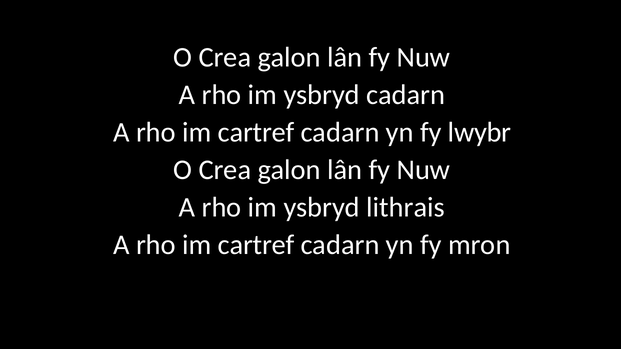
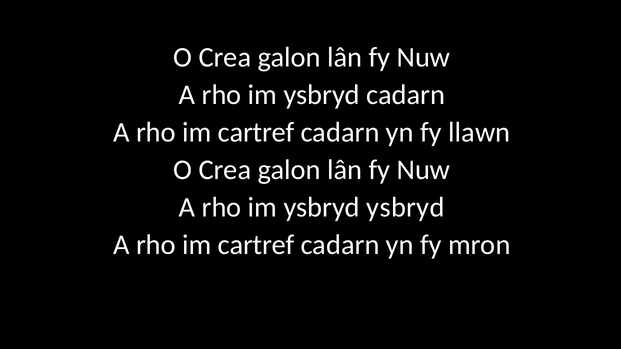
lwybr: lwybr -> llawn (479, 132)
ysbryd lithrais: lithrais -> ysbryd (405, 208)
